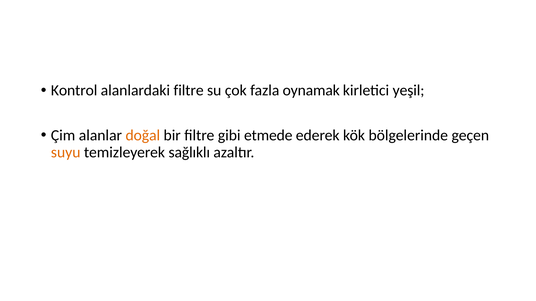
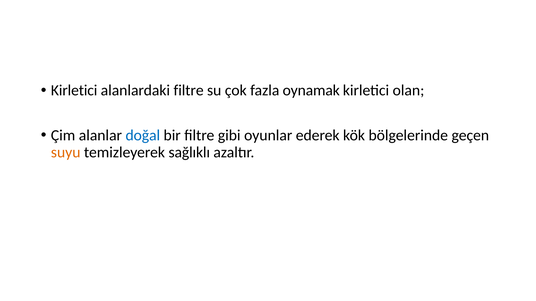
Kontrol: Kontrol -> Kirletici (74, 91)
yeşil: yeşil -> olan (409, 91)
doğal colour: orange -> blue (143, 136)
etmede: etmede -> oyunlar (268, 136)
